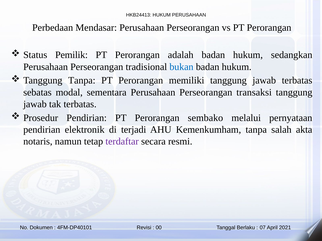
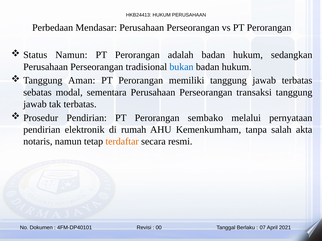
Status Pemilik: Pemilik -> Namun (71, 55)
Tanggung Tanpa: Tanpa -> Aman (82, 81)
terjadi: terjadi -> rumah (134, 130)
terdaftar colour: purple -> orange (122, 142)
